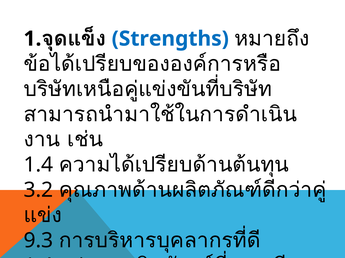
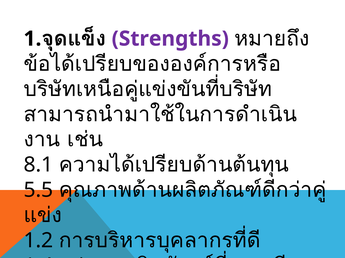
Strengths colour: blue -> purple (170, 39)
1.4: 1.4 -> 8.1 (38, 165)
3.2: 3.2 -> 5.5 (38, 191)
9.3: 9.3 -> 1.2 (38, 241)
